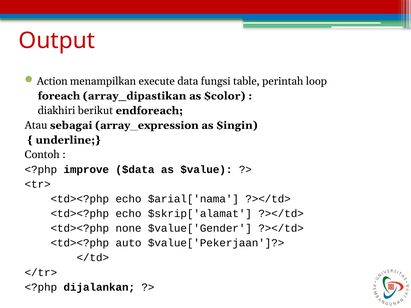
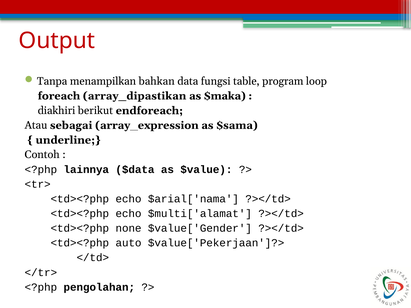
Action: Action -> Tanpa (52, 81)
execute: execute -> bahkan (157, 81)
perintah: perintah -> program (283, 81)
$color: $color -> $maka (225, 96)
$ingin: $ingin -> $sama (237, 125)
improve: improve -> lainnya (86, 170)
$skrip['alamat: $skrip['alamat -> $multi['alamat (200, 214)
dijalankan: dijalankan -> pengolahan (99, 287)
